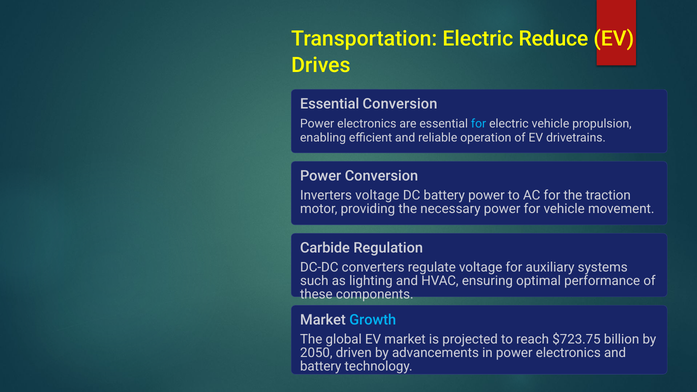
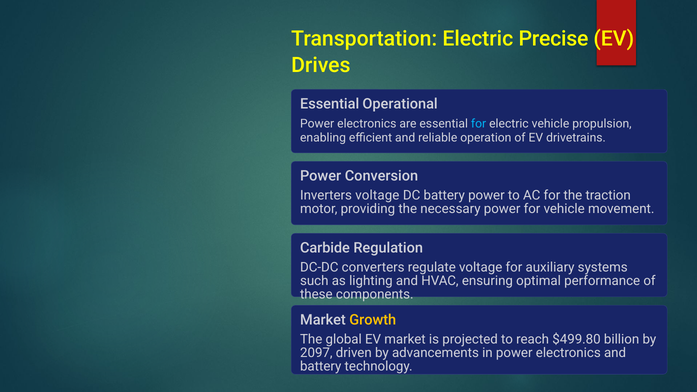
Reduce: Reduce -> Precise (553, 39)
Essential Conversion: Conversion -> Operational (400, 104)
Growth colour: light blue -> yellow (373, 320)
$723.75: $723.75 -> $499.80 (577, 339)
2050: 2050 -> 2097 (316, 353)
